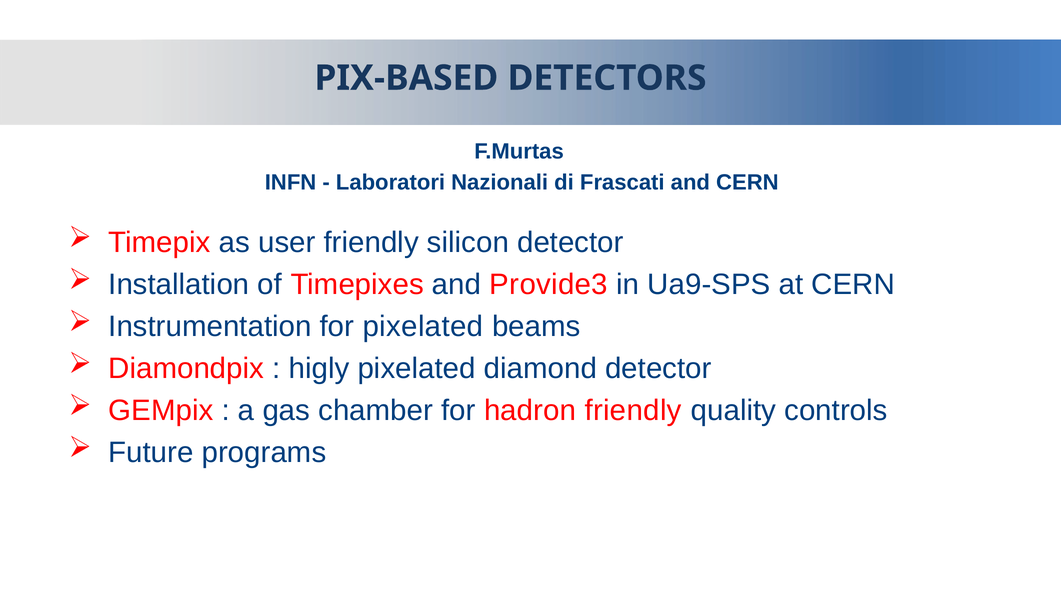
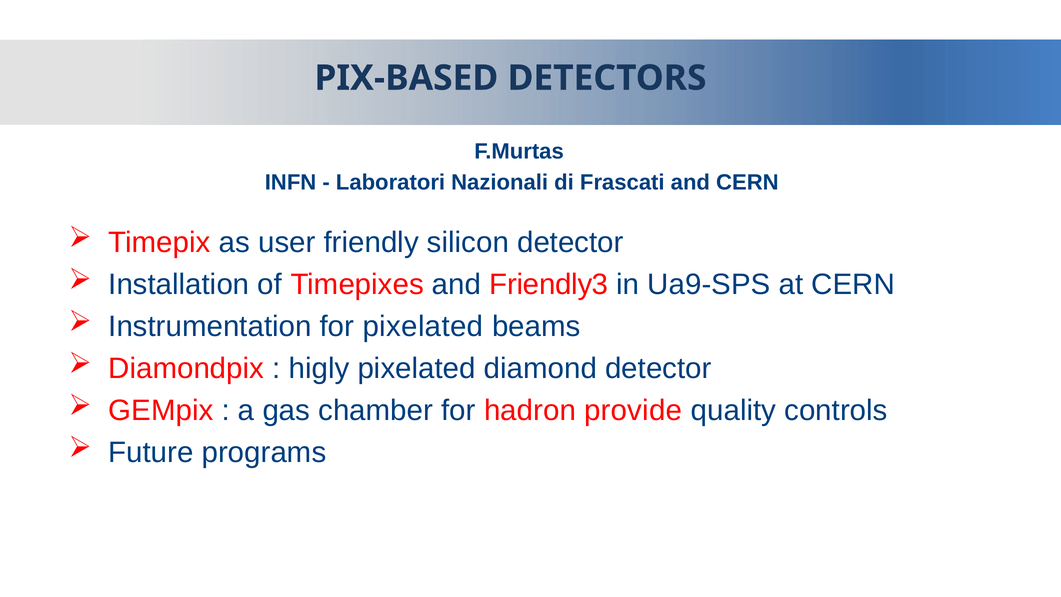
Provide3: Provide3 -> Friendly3 (549, 284)
hadron friendly: friendly -> provide (633, 410)
